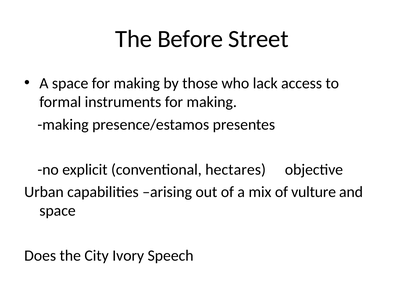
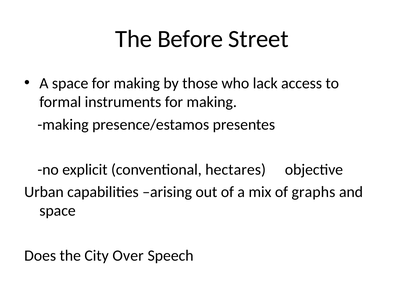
vulture: vulture -> graphs (313, 192)
Ivory: Ivory -> Over (128, 256)
